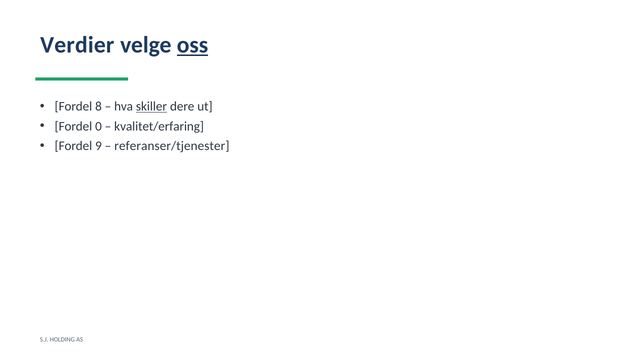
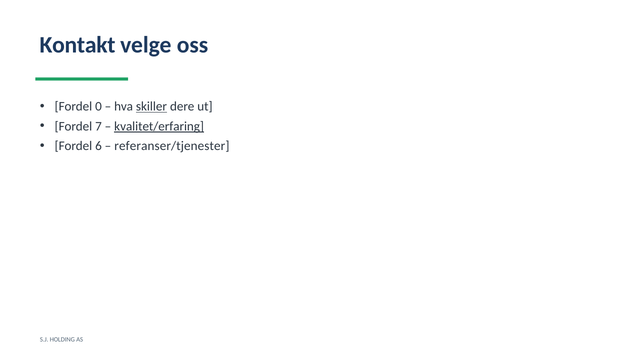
Verdier: Verdier -> Kontakt (77, 45)
oss underline: present -> none (192, 45)
8: 8 -> 0 (98, 106)
0: 0 -> 7 (98, 126)
kvalitet/erfaring underline: none -> present (159, 126)
9: 9 -> 6 (98, 146)
